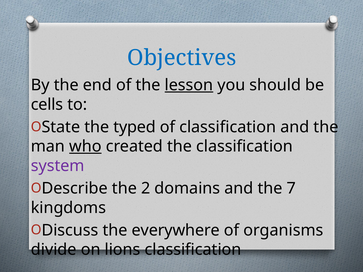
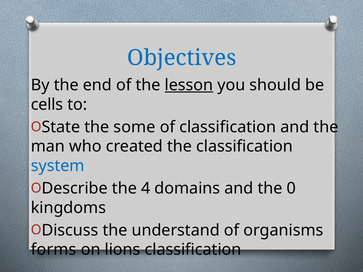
typed: typed -> some (134, 127)
who underline: present -> none (85, 147)
system colour: purple -> blue (58, 166)
2: 2 -> 4 (146, 189)
7: 7 -> 0 (291, 189)
everywhere: everywhere -> understand (176, 230)
divide: divide -> forms (54, 250)
